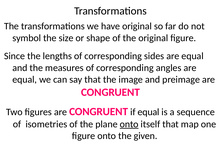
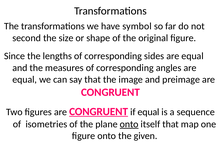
have original: original -> symbol (137, 26)
symbol: symbol -> second (27, 38)
CONGRUENT underline: none -> present (99, 111)
